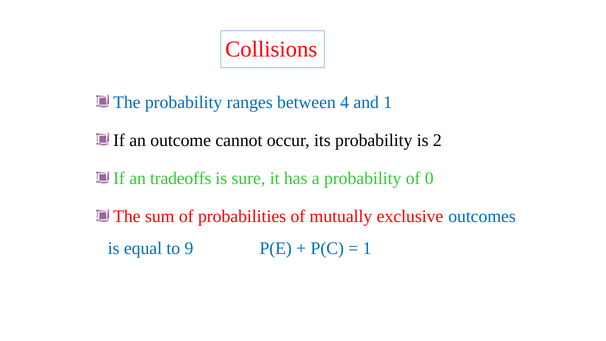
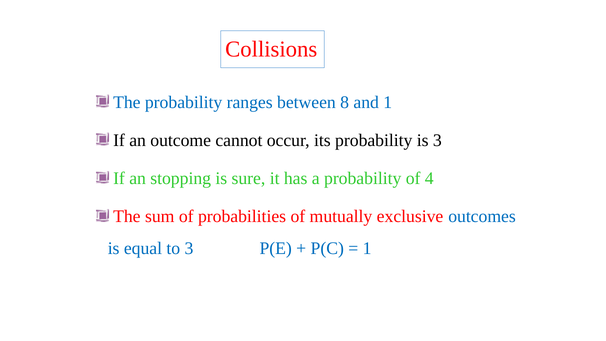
4: 4 -> 8 (345, 102)
is 2: 2 -> 3 (437, 140)
tradeoffs: tradeoffs -> stopping (181, 178)
0: 0 -> 4 (429, 178)
to 9: 9 -> 3 (189, 248)
